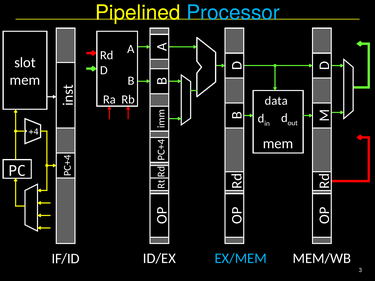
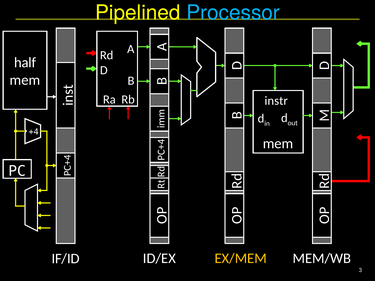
slot: slot -> half (25, 63)
data: data -> instr (276, 101)
EX/MEM colour: light blue -> yellow (241, 258)
